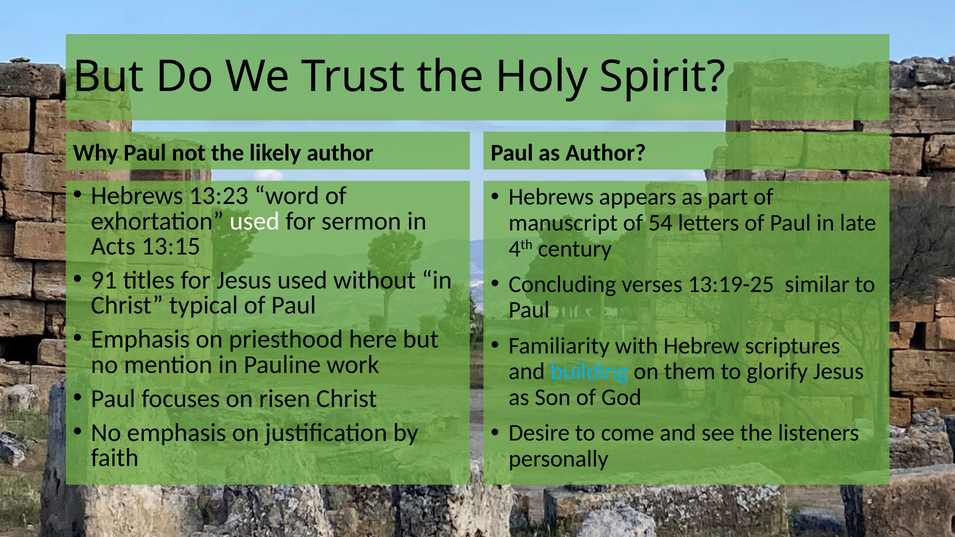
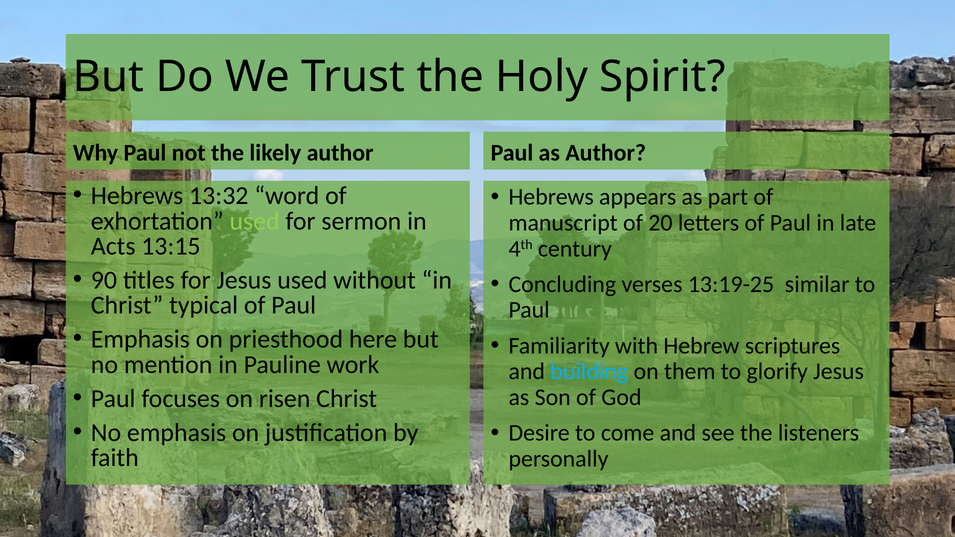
13:23: 13:23 -> 13:32 (219, 196)
used colour: white -> light green (255, 221)
54: 54 -> 20 (660, 223)
91: 91 -> 90 (104, 280)
